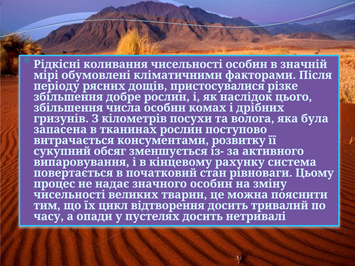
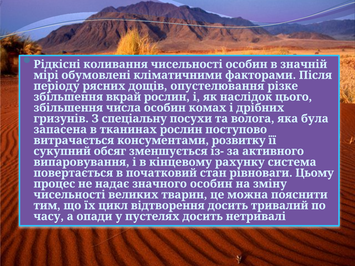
пристосувалися: пристосувалися -> опустелювання (217, 86)
добре: добре -> вкрай (124, 97)
кілометрів: кілометрів -> спеціальну (134, 119)
